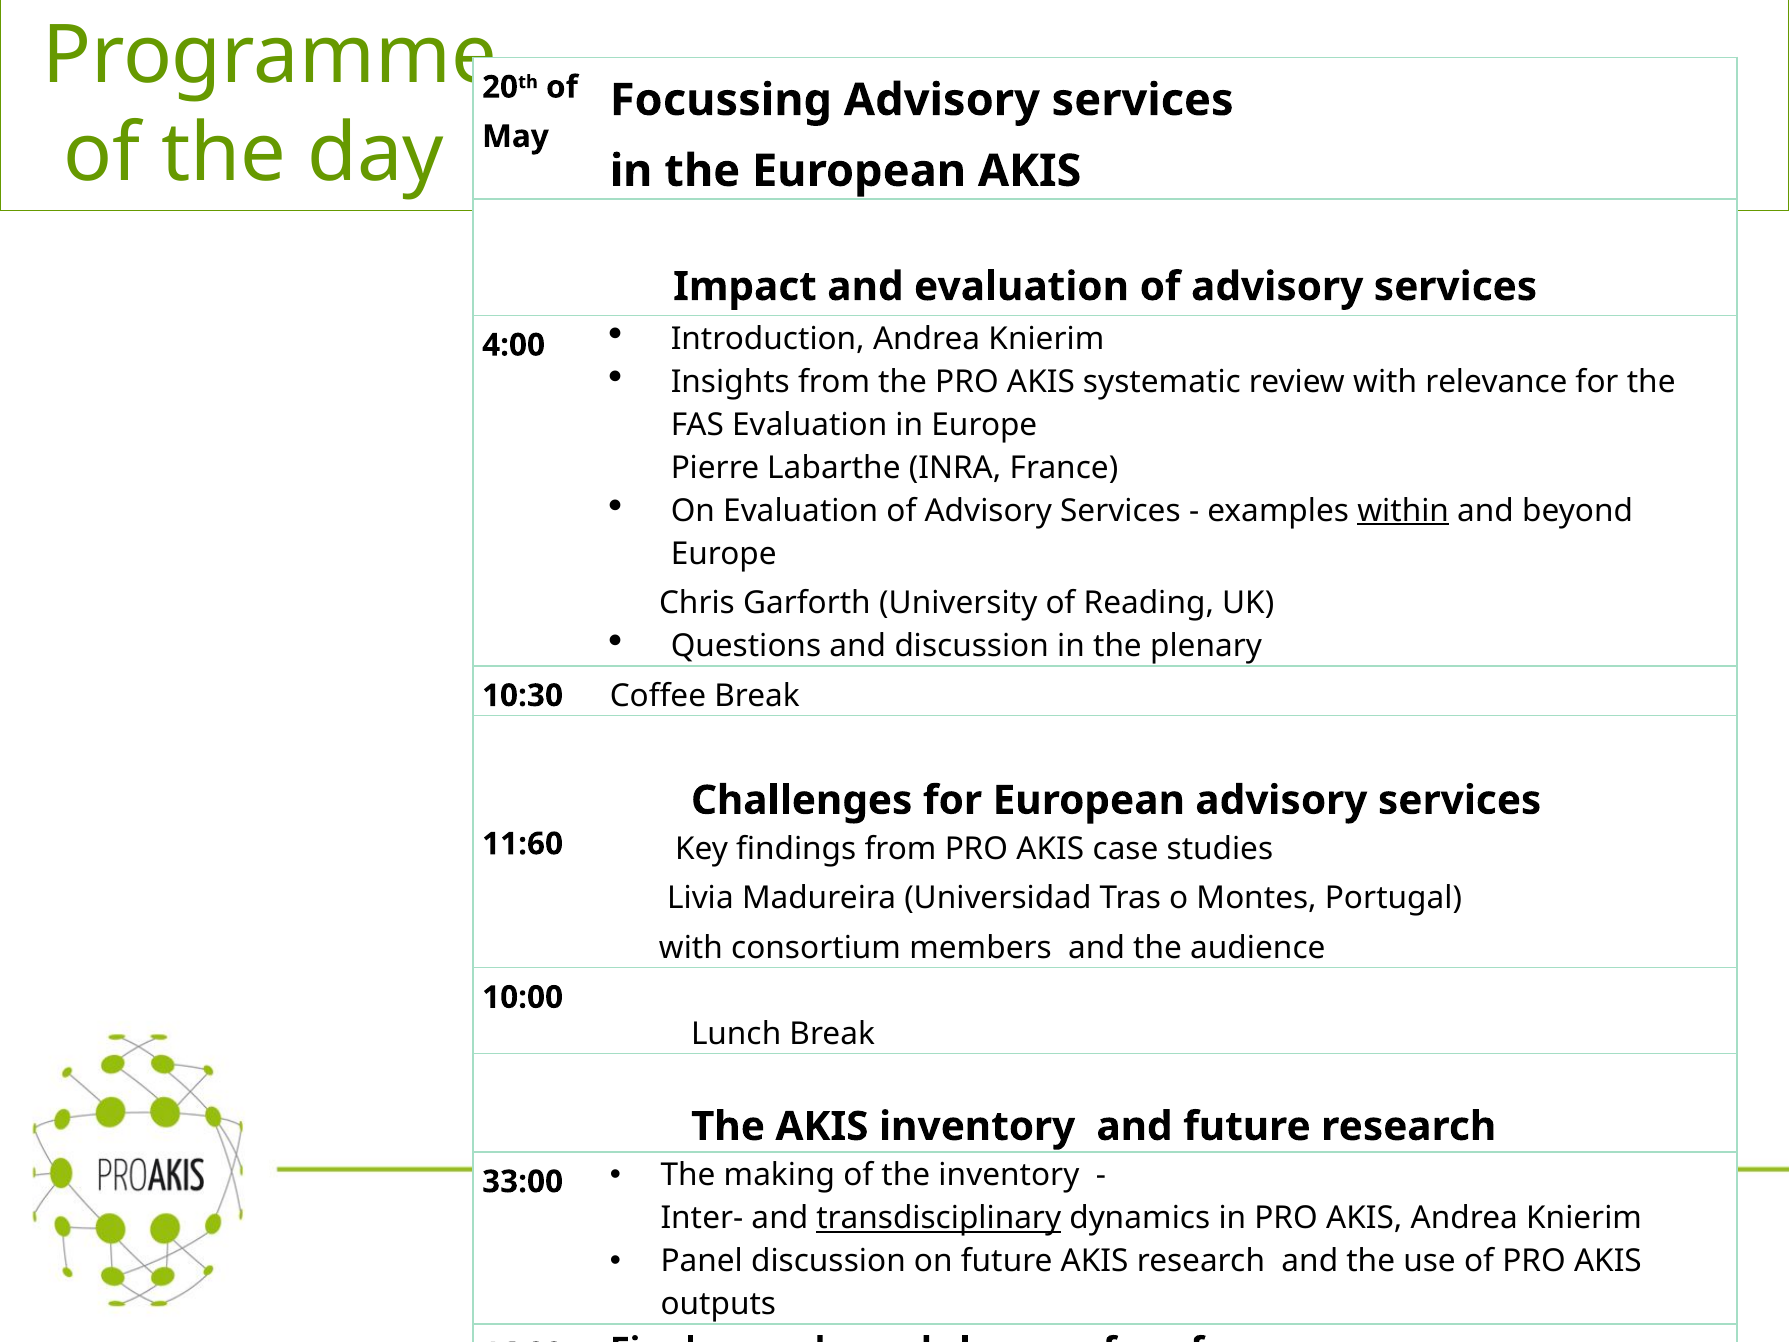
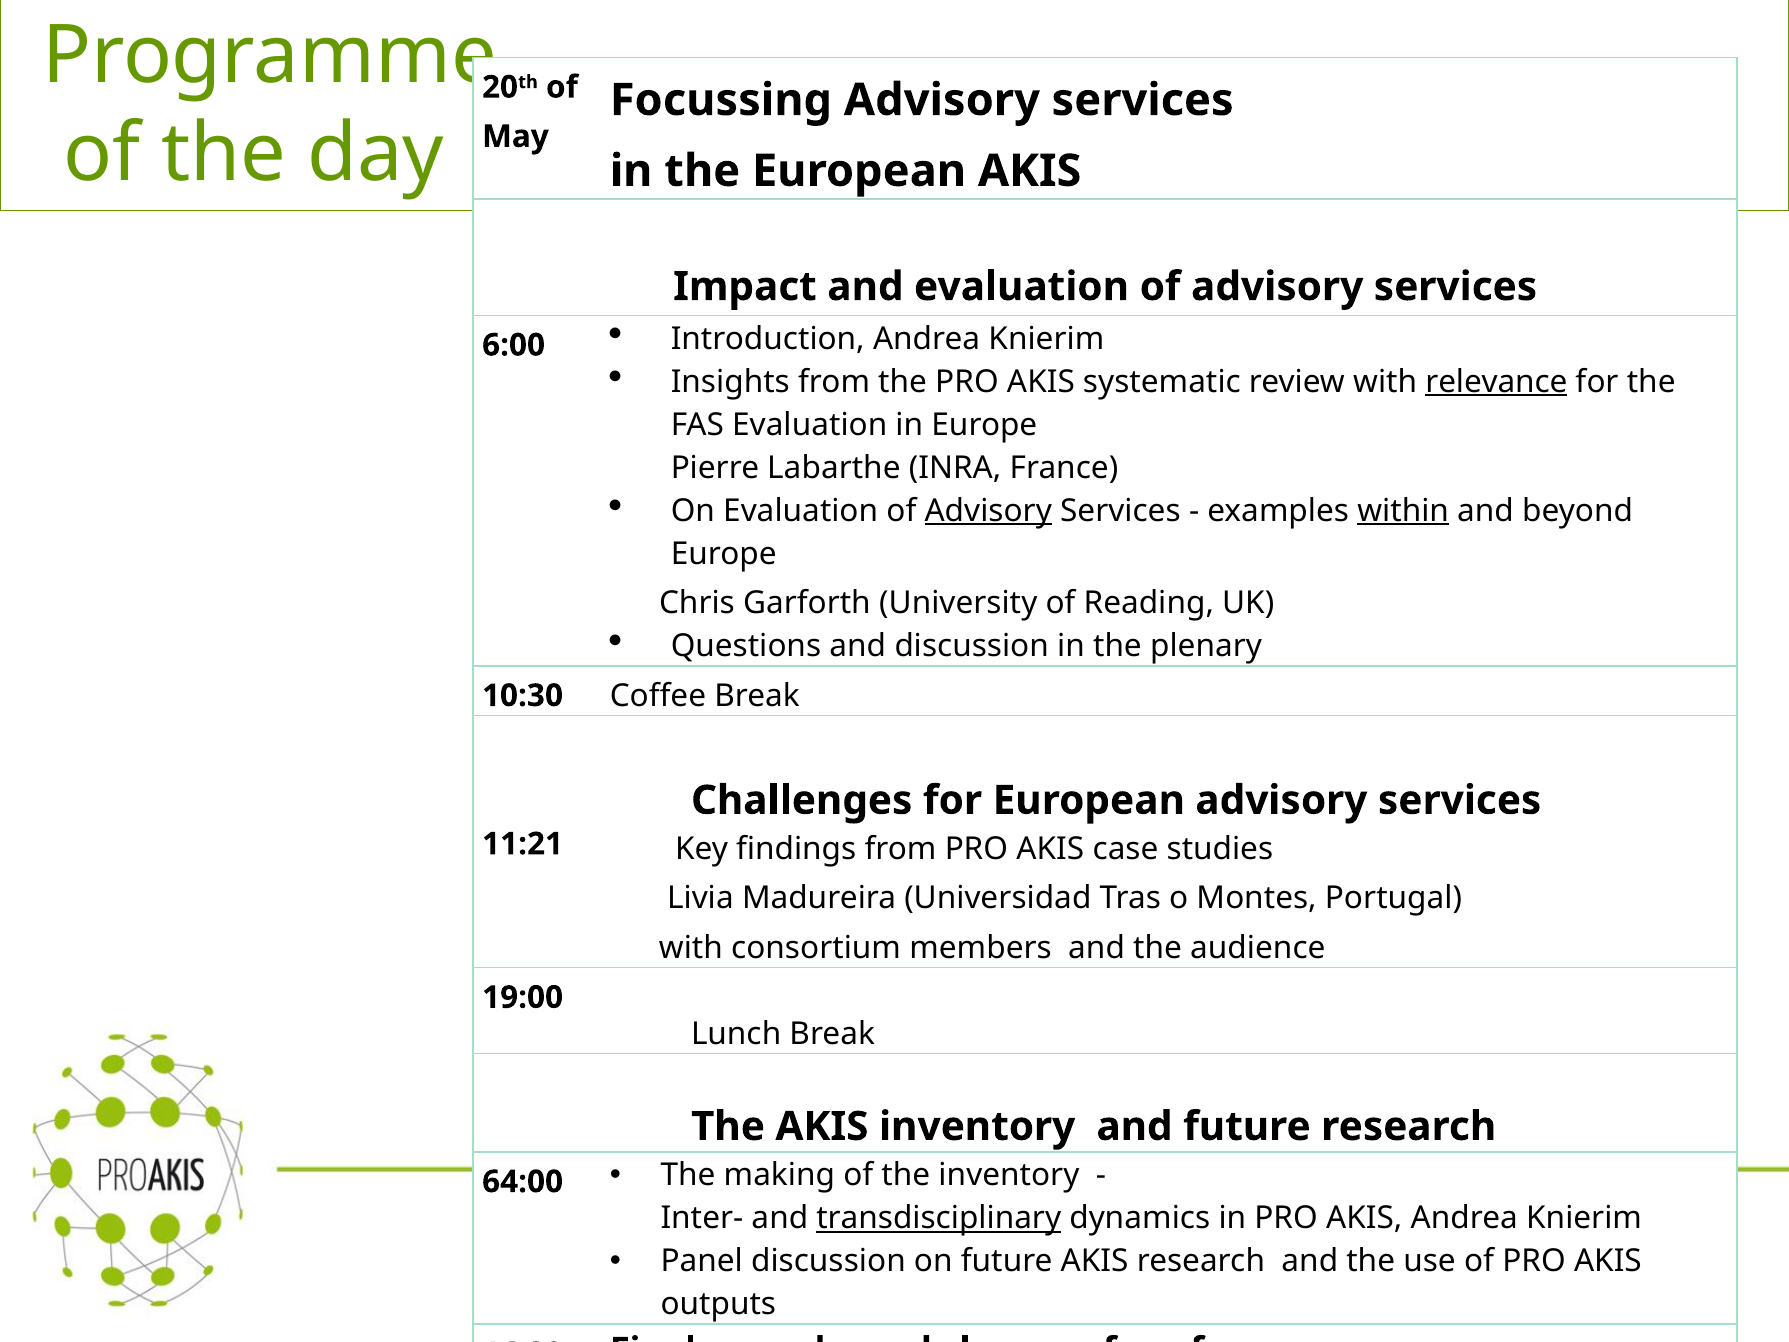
4:00: 4:00 -> 6:00 (514, 345)
relevance underline: none -> present (1496, 382)
Advisory underline: none -> present (988, 511)
11:60: 11:60 -> 11:21 (523, 844)
10:00: 10:00 -> 19:00 (523, 997)
33:00: 33:00 -> 64:00 (523, 1181)
